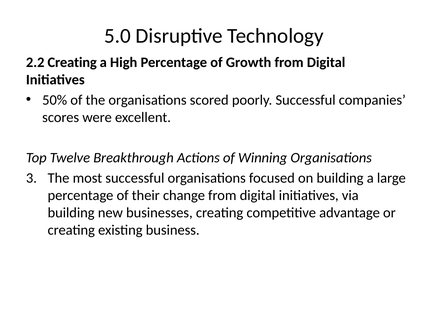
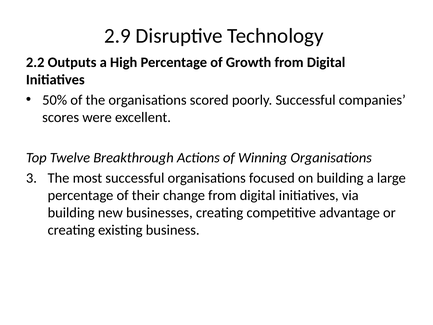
5.0: 5.0 -> 2.9 (118, 36)
2.2 Creating: Creating -> Outputs (72, 62)
